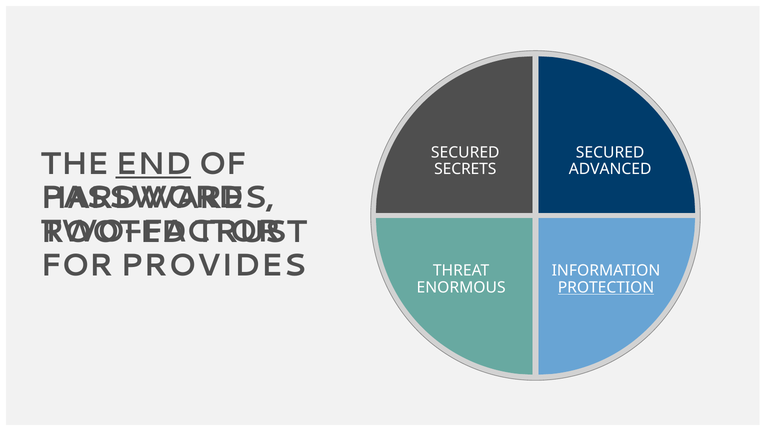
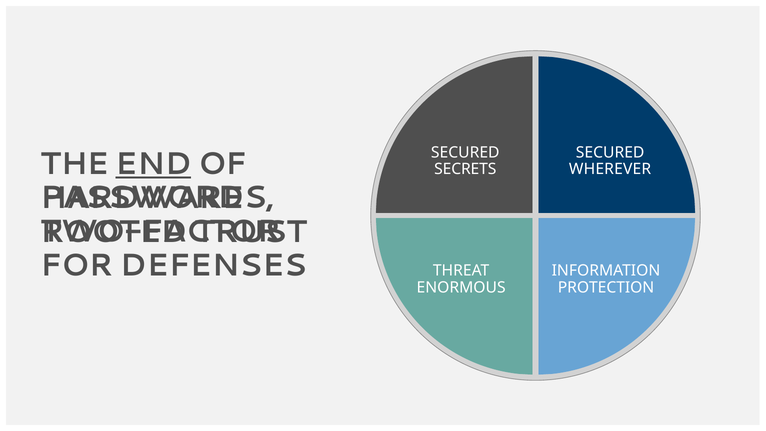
ADVANCED: ADVANCED -> WHEREVER (610, 169)
PROVIDES: PROVIDES -> DEFENSES (214, 265)
PROTECTION underline: present -> none (606, 287)
